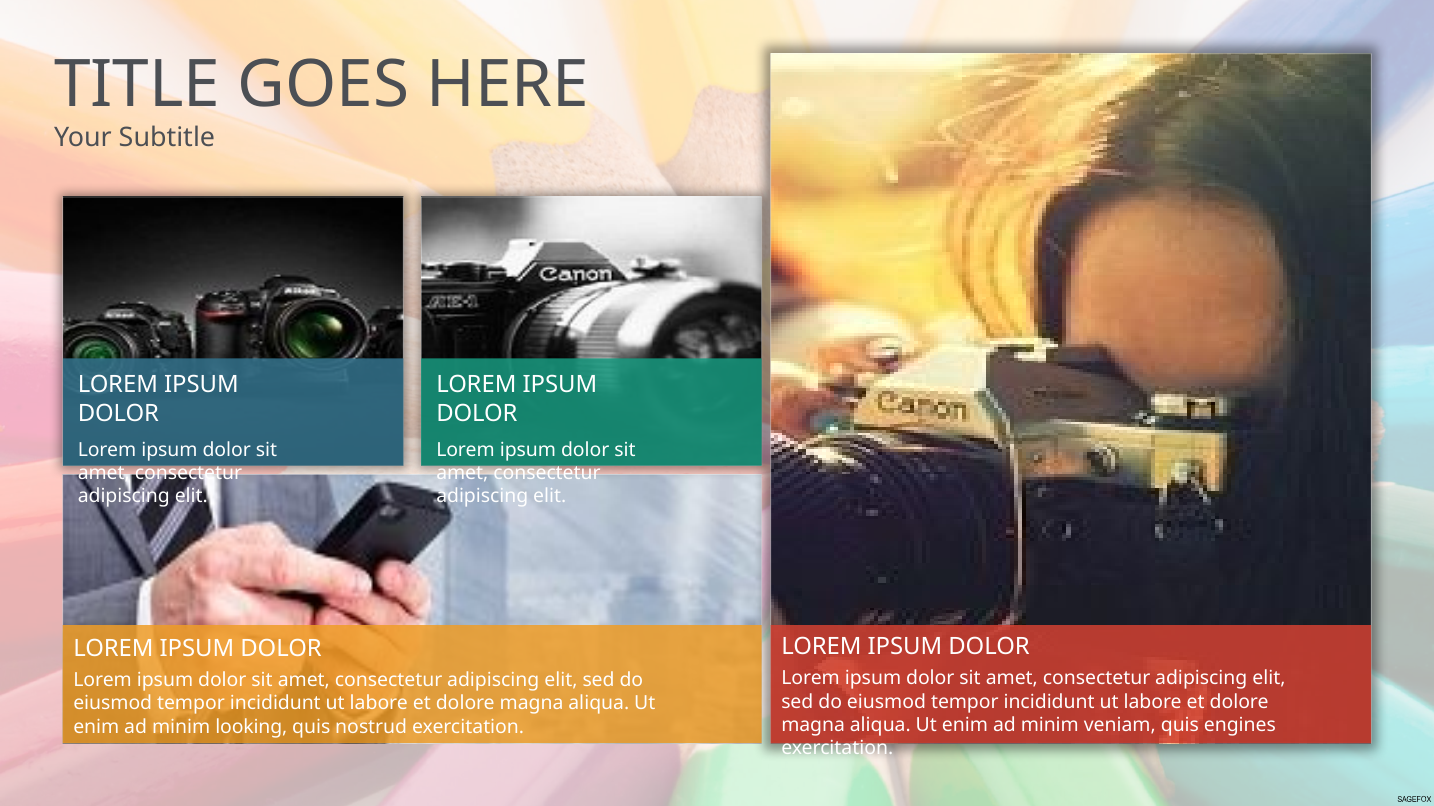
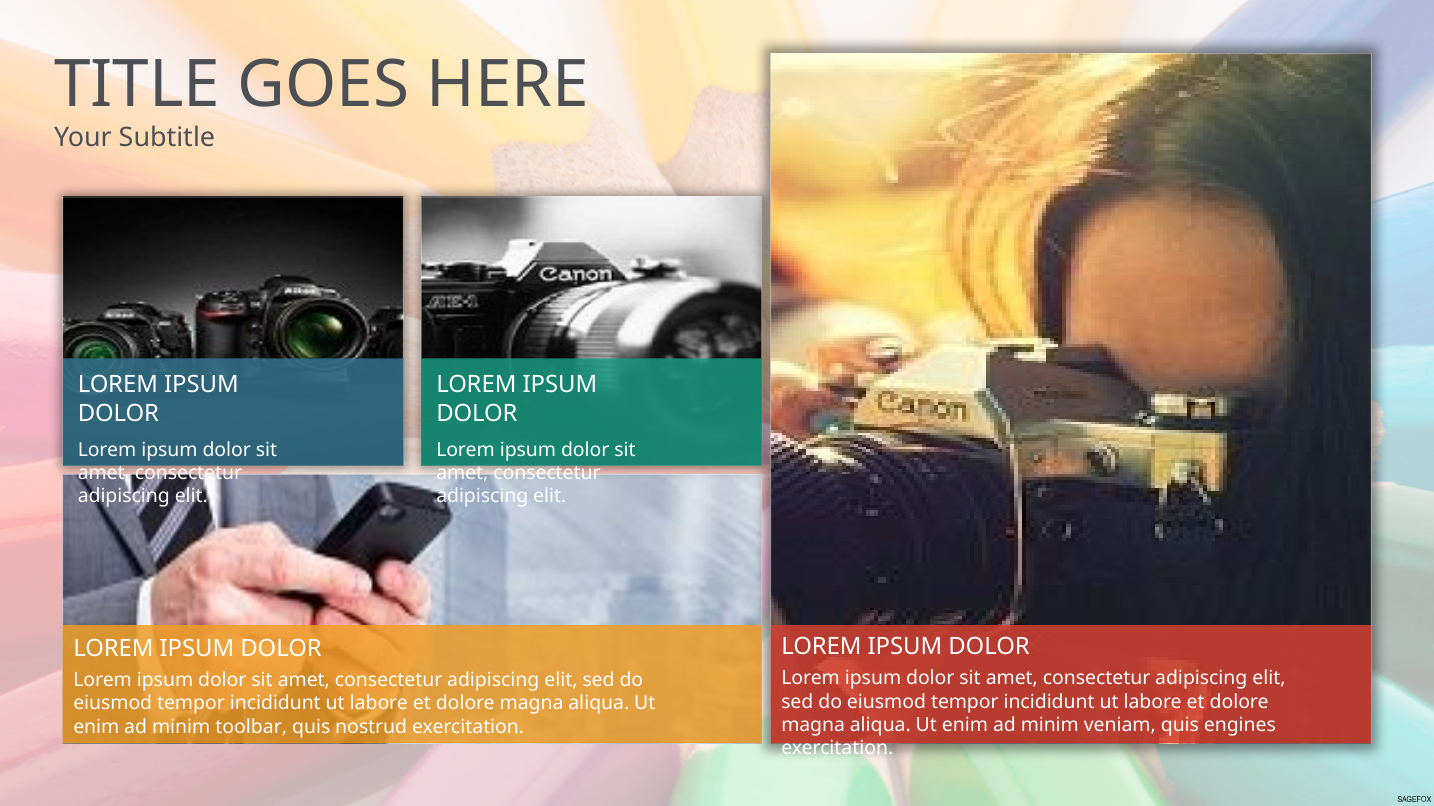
looking: looking -> toolbar (251, 727)
